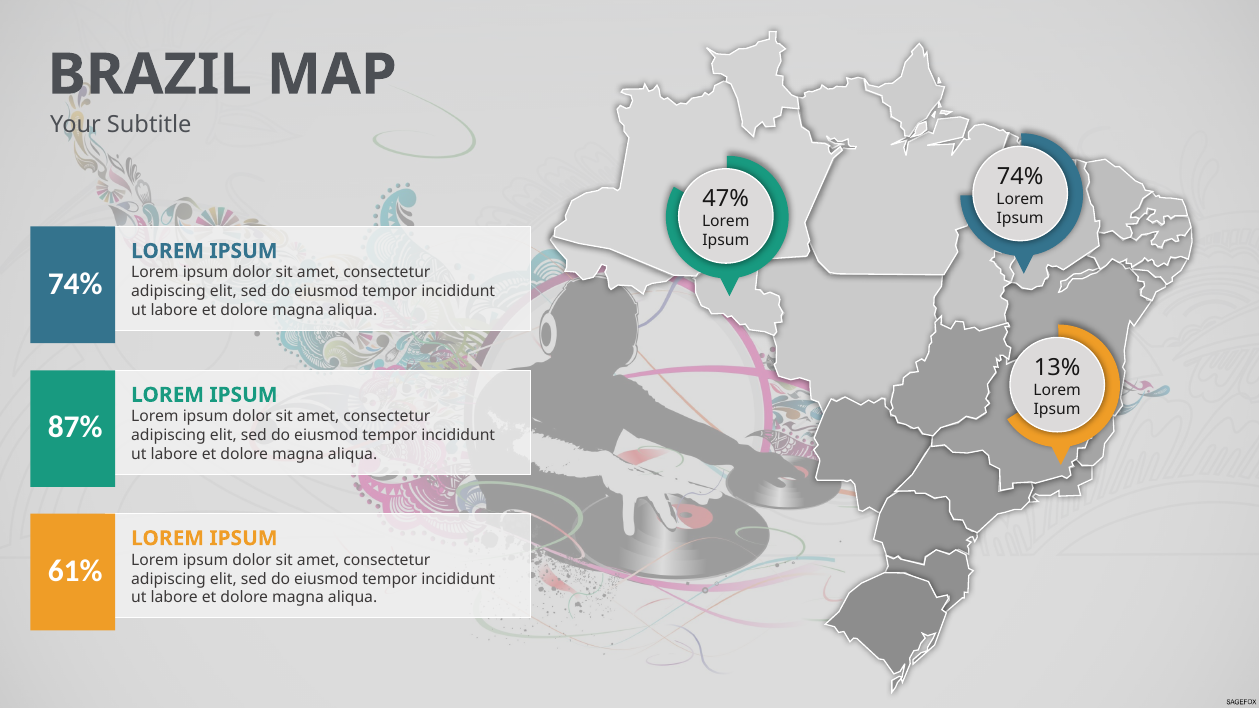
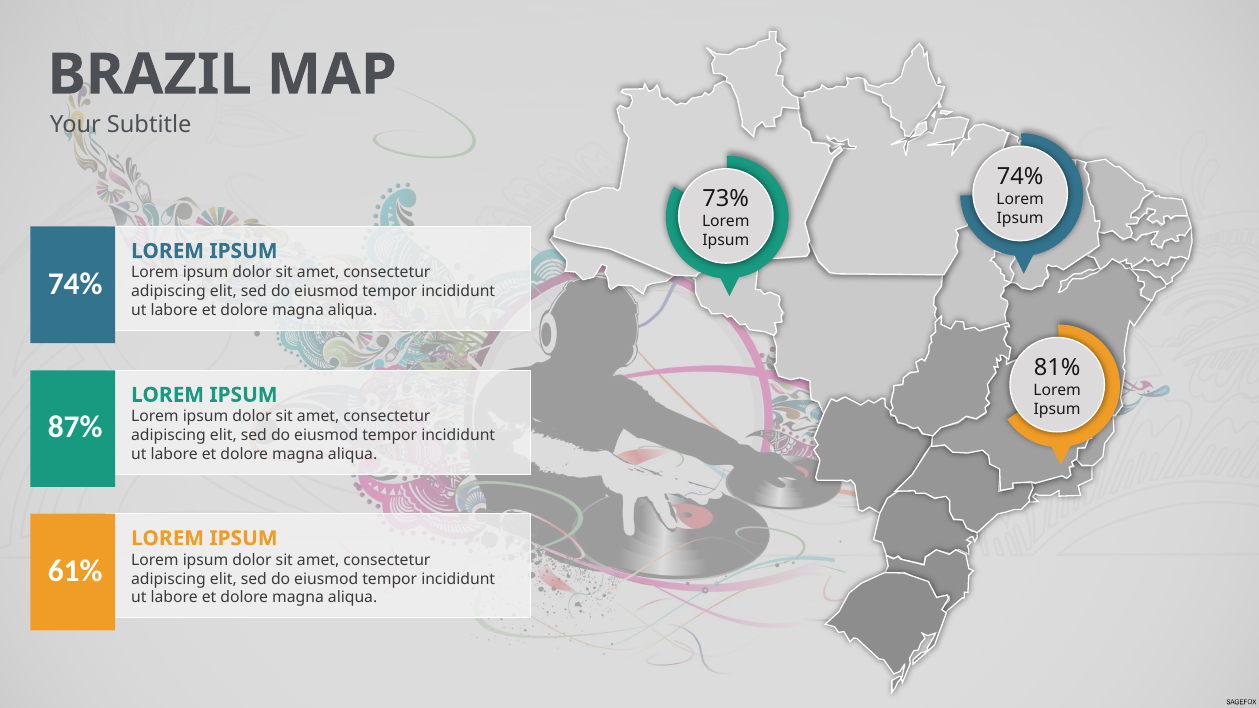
47%: 47% -> 73% (726, 199)
13%: 13% -> 81% (1057, 367)
